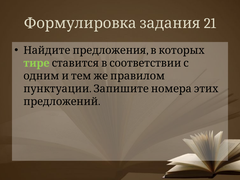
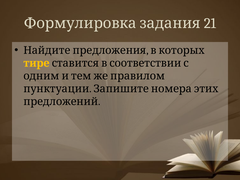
тире colour: light green -> yellow (36, 63)
